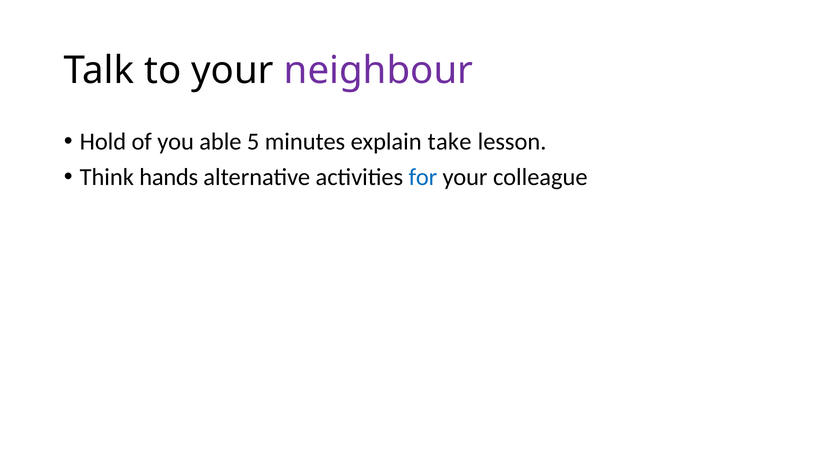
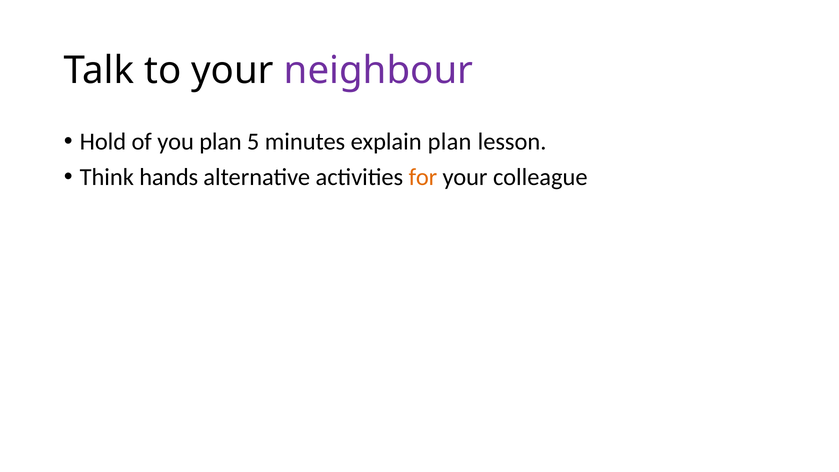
you able: able -> plan (220, 142)
explain take: take -> plan (450, 142)
for colour: blue -> orange (423, 177)
